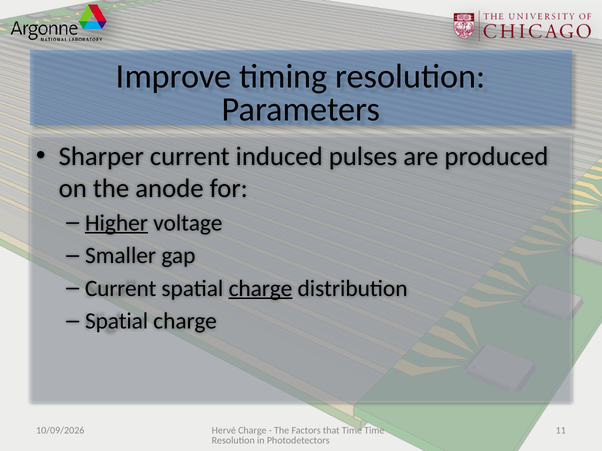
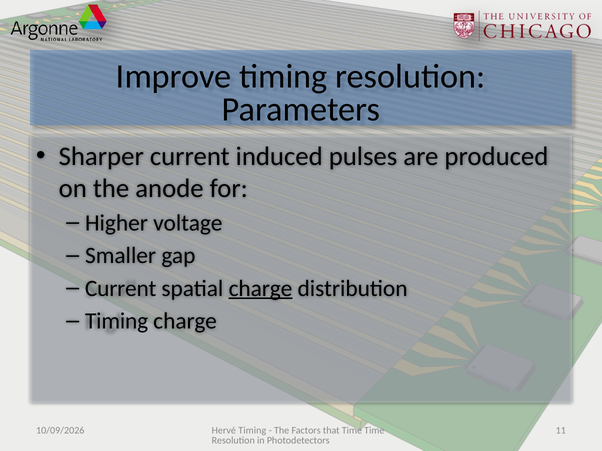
Higher underline: present -> none (117, 223)
Spatial: Spatial -> Timing (117, 321)
Hervé Charge: Charge -> Timing (252, 431)
